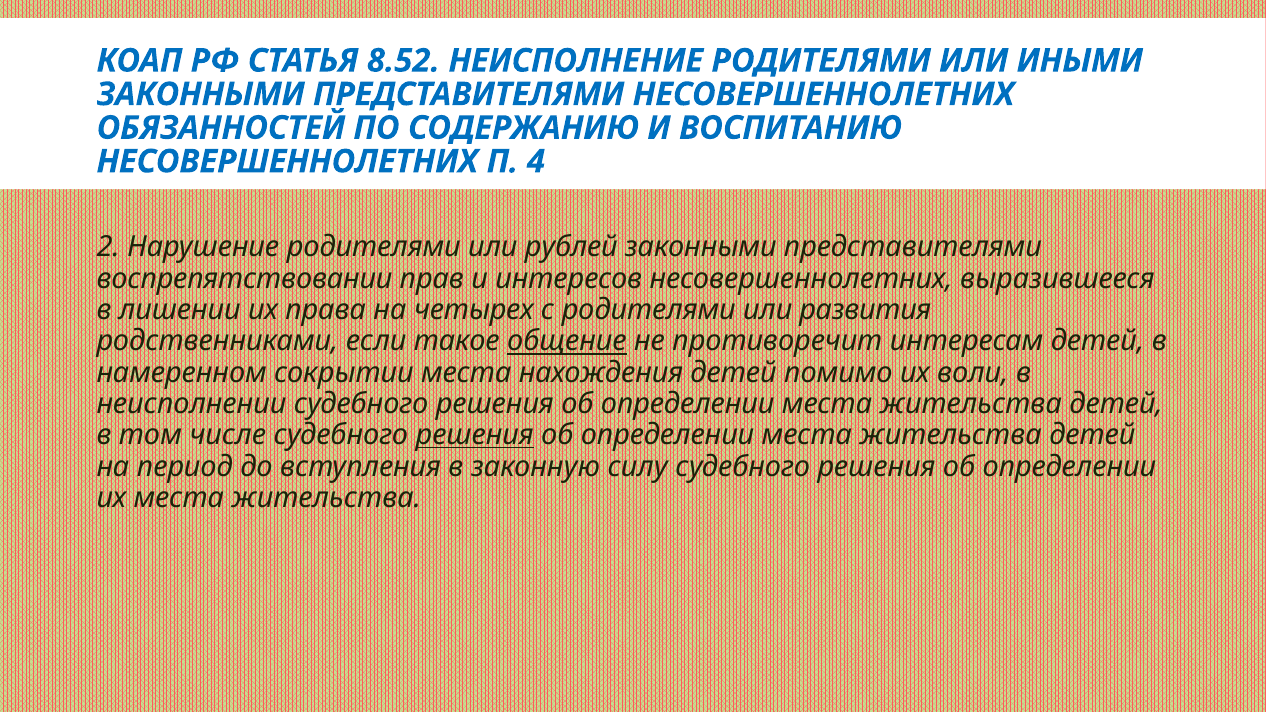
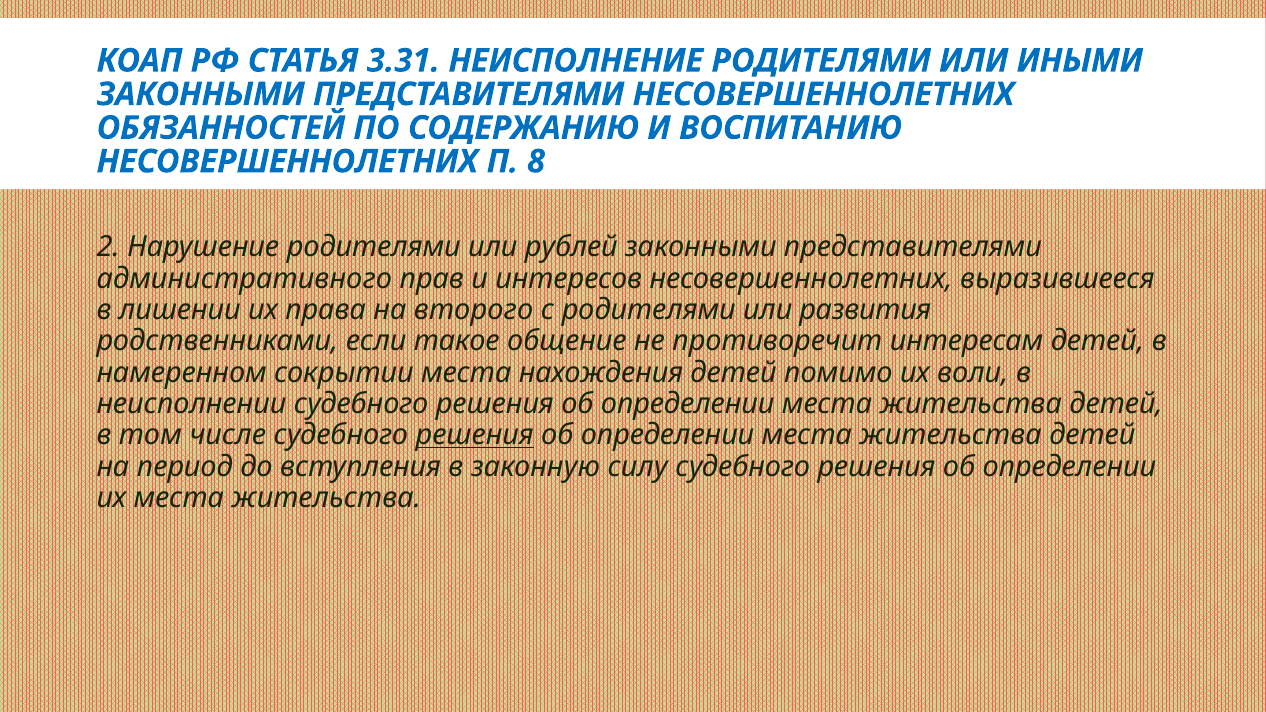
8.52: 8.52 -> 3.31 (403, 61)
4: 4 -> 8 (536, 162)
воспрепятствовании: воспрепятствовании -> административного (244, 279)
четырех: четырех -> второго (474, 310)
общение underline: present -> none (567, 341)
